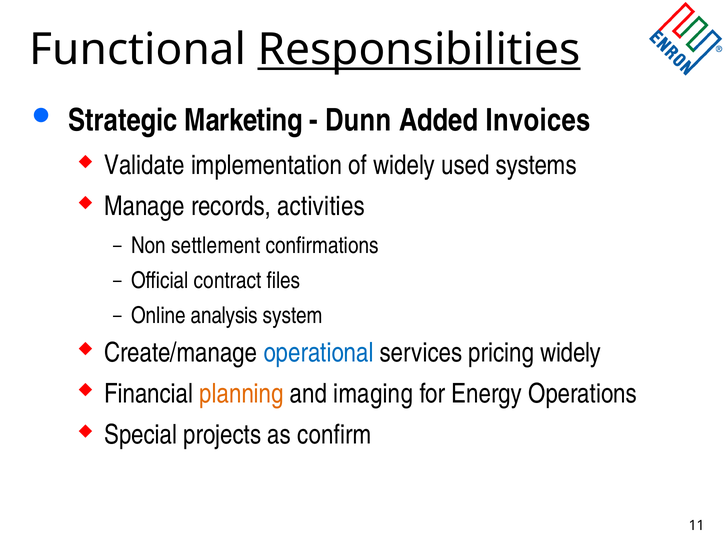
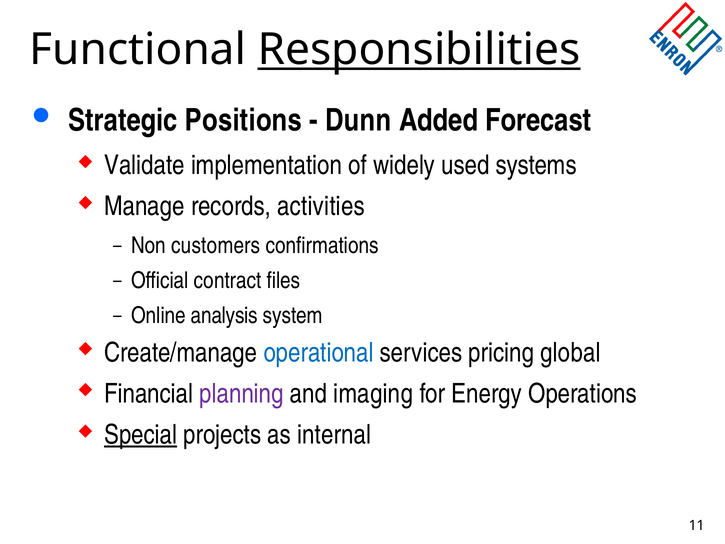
Marketing: Marketing -> Positions (243, 120)
Invoices: Invoices -> Forecast (538, 120)
settlement: settlement -> customers (216, 245)
pricing widely: widely -> global (570, 352)
planning colour: orange -> purple (242, 394)
Special underline: none -> present (141, 435)
confirm: confirm -> internal (334, 435)
